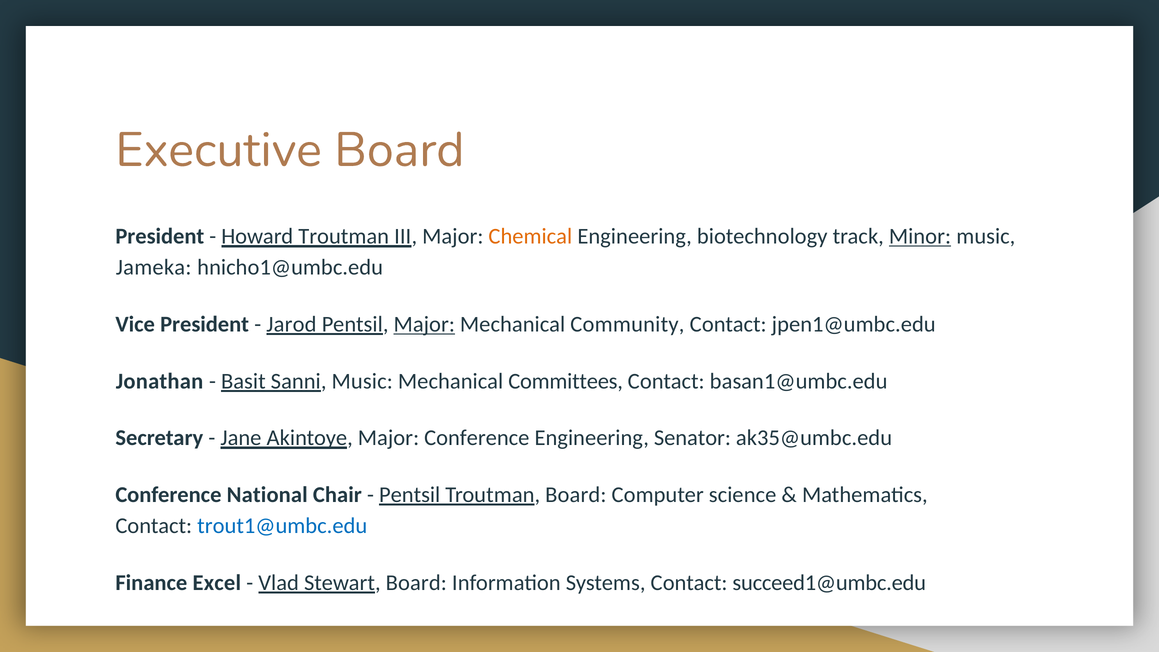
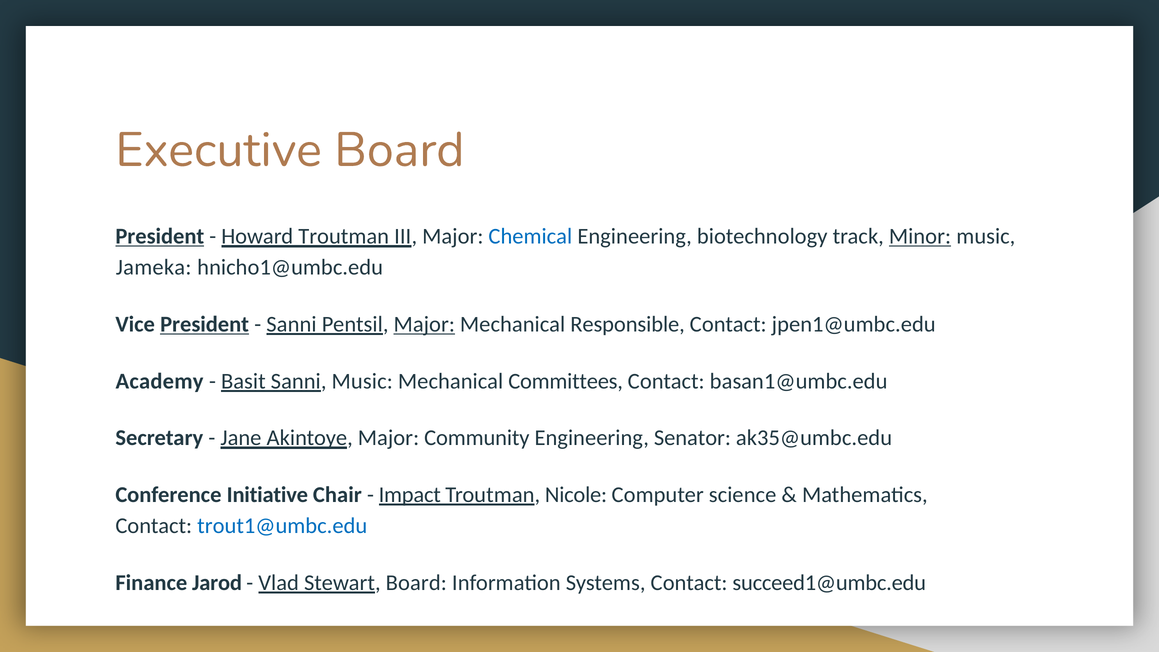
President underline: none -> present (160, 236)
Chemical colour: orange -> blue (530, 236)
President underline: none -> present (205, 324)
Jarod: Jarod -> Sanni (291, 324)
Community: Community -> Responsible (628, 324)
Jonathan: Jonathan -> Academy (160, 381)
Major Conference: Conference -> Community (477, 438)
National: National -> Initiative (267, 495)
Pentsil: Pentsil -> Impact (410, 495)
Troutman Board: Board -> Nicole (576, 495)
Excel: Excel -> Jarod (217, 583)
